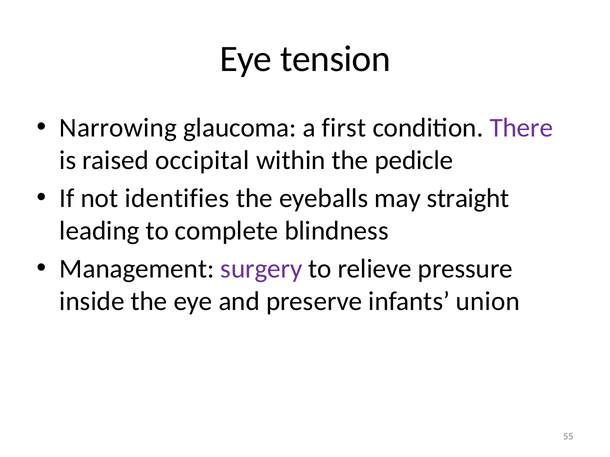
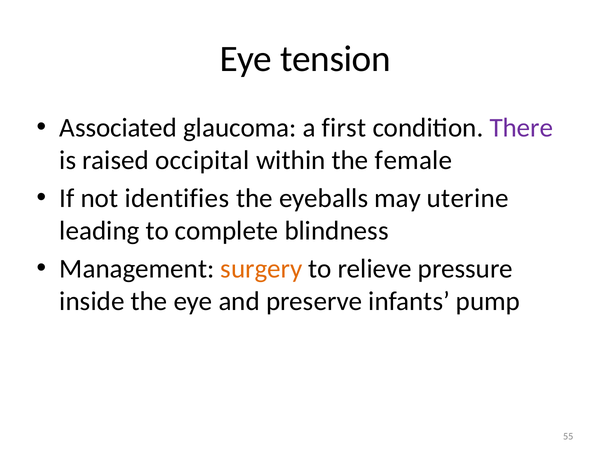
Narrowing: Narrowing -> Associated (118, 128)
pedicle: pedicle -> female (414, 161)
straight: straight -> uterine (468, 198)
surgery colour: purple -> orange (261, 269)
union: union -> pump (488, 302)
